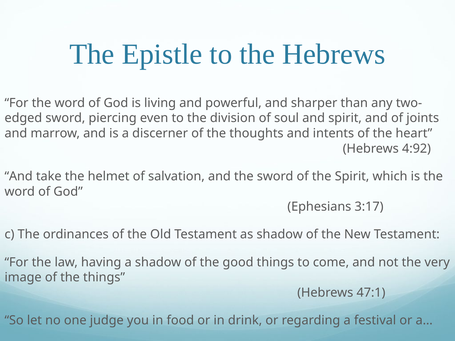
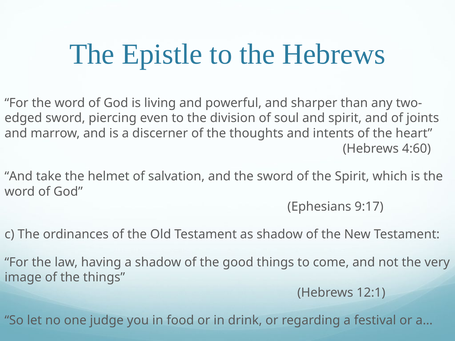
4:92: 4:92 -> 4:60 (416, 149)
3:17: 3:17 -> 9:17 (369, 207)
47:1: 47:1 -> 12:1 (371, 293)
